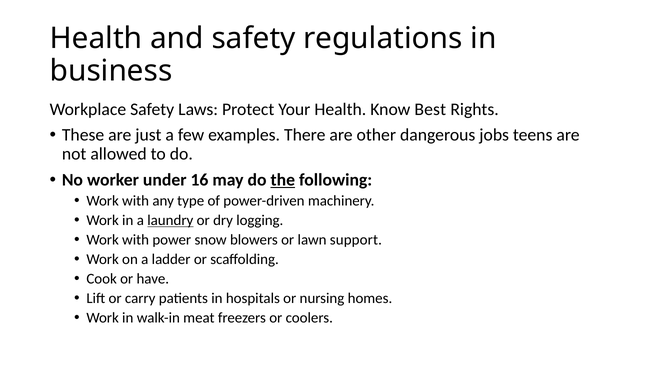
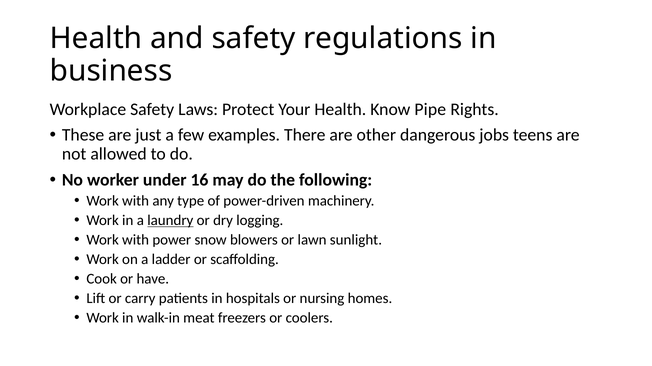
Best: Best -> Pipe (430, 109)
the underline: present -> none (283, 180)
support: support -> sunlight (356, 240)
